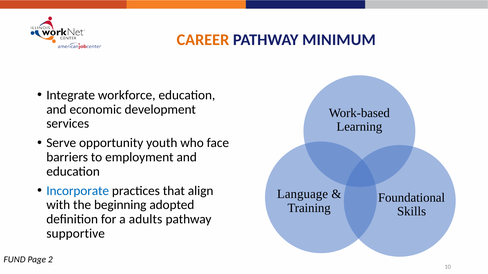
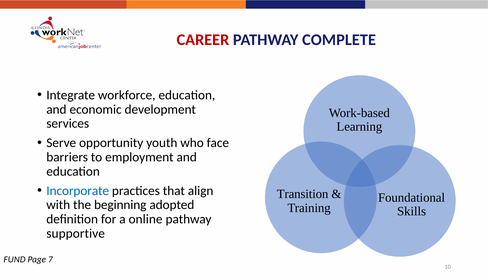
CAREER colour: orange -> red (203, 40)
MINIMUM: MINIMUM -> COMPLETE (339, 40)
Language: Language -> Transition (303, 194)
adults: adults -> online (146, 220)
2: 2 -> 7 (50, 260)
